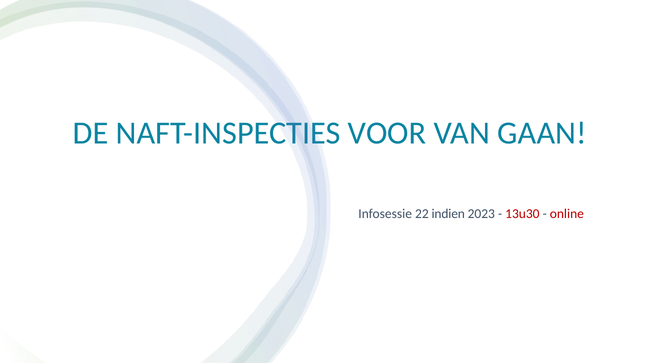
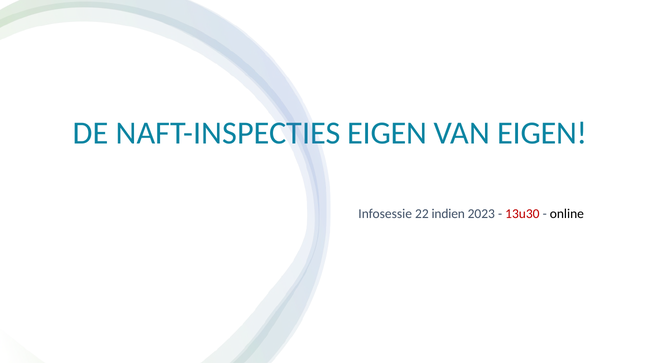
VOOR: VOOR -> EIGEN (387, 133)
VAN GAAN: GAAN -> EIGEN (542, 133)
online colour: red -> black (567, 214)
